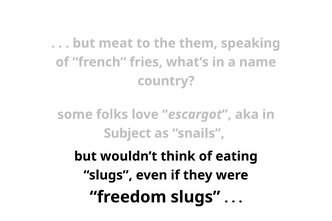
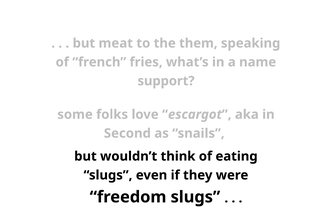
country: country -> support (166, 81)
Subject: Subject -> Second (127, 134)
